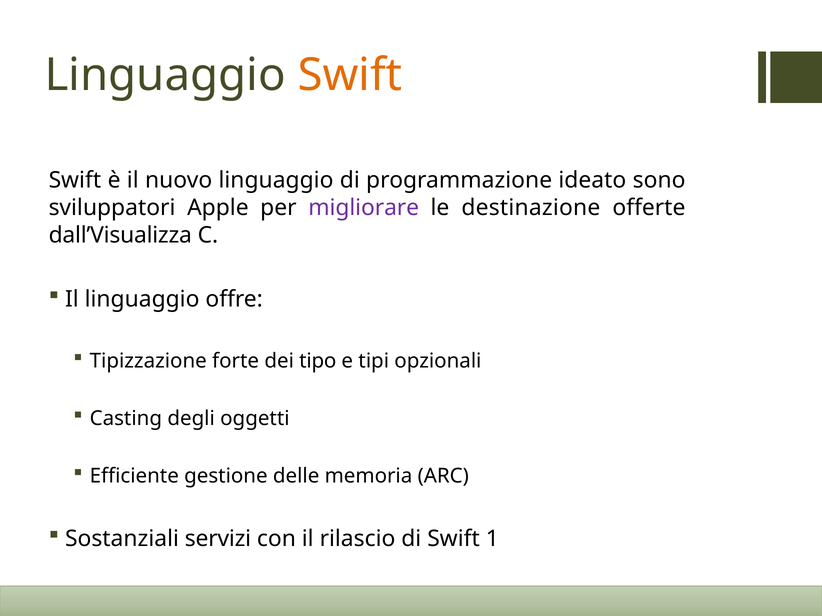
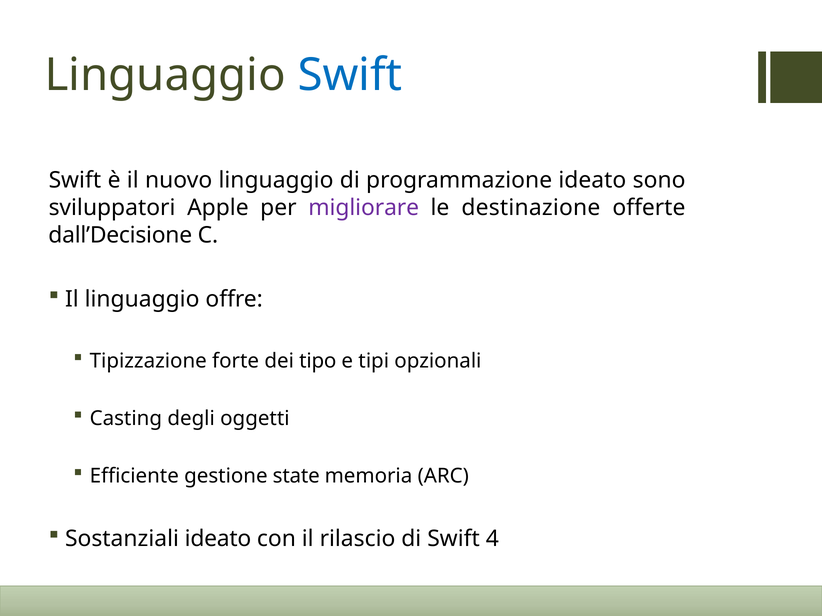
Swift colour: orange -> blue (350, 75)
dall’Visualizza: dall’Visualizza -> dall’Decisione (120, 235)
delle: delle -> state (296, 477)
Sostanziali servizi: servizi -> ideato (218, 539)
1: 1 -> 4 (492, 539)
